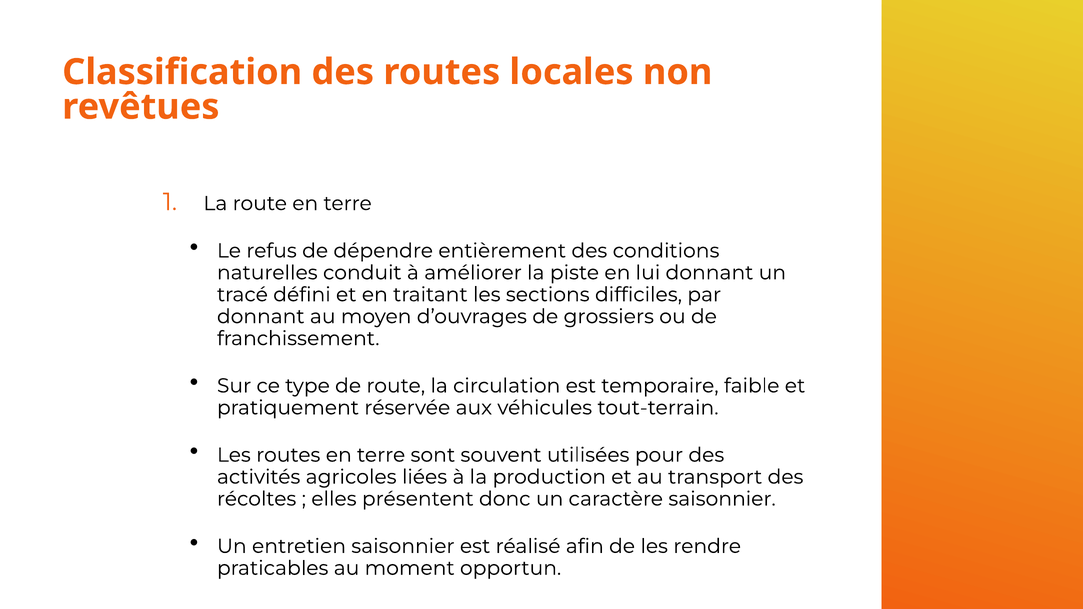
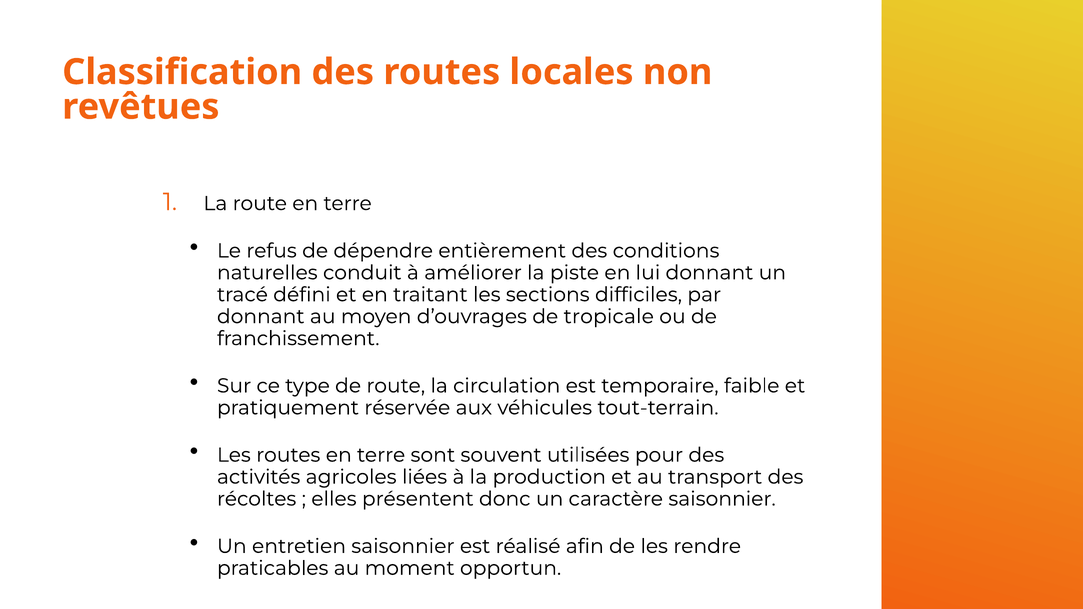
grossiers: grossiers -> tropicale (609, 317)
